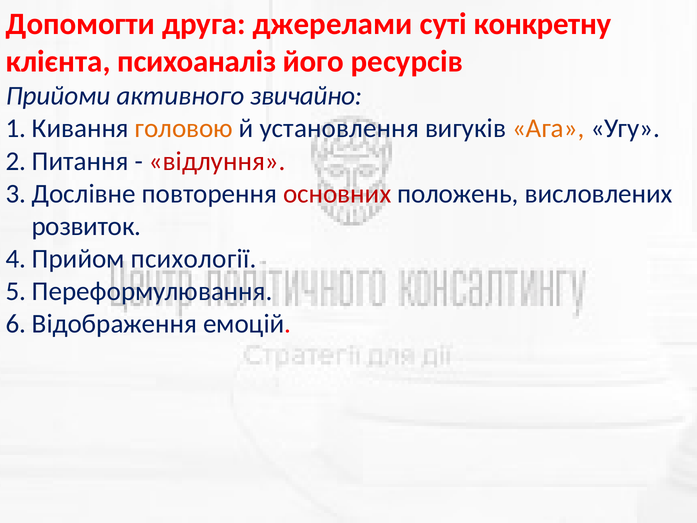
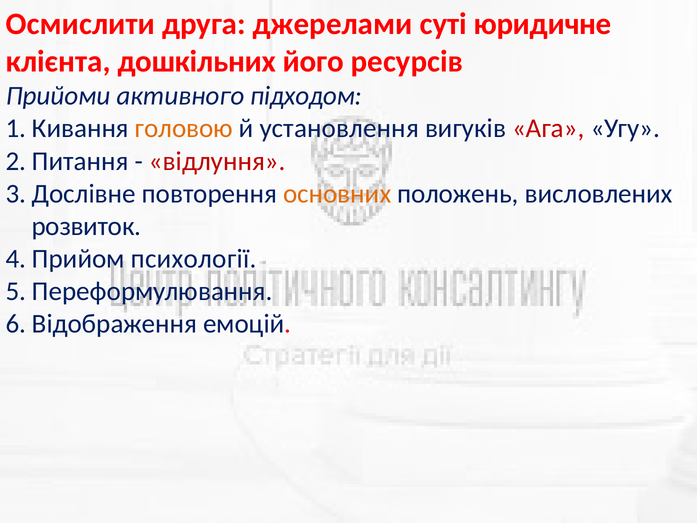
Допомогти: Допомогти -> Осмислити (80, 24)
конкретну: конкретну -> юридичне (543, 24)
психоаналіз: психоаналіз -> дошкільних (197, 61)
звичайно: звичайно -> підходом (306, 96)
Ага colour: orange -> red (548, 128)
основних colour: red -> orange (337, 194)
